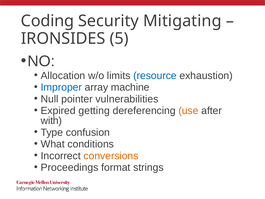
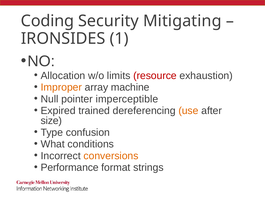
5: 5 -> 1 (119, 38)
resource colour: blue -> red (155, 76)
Improper colour: blue -> orange (61, 87)
vulnerabilities: vulnerabilities -> imperceptible (127, 99)
getting: getting -> trained (94, 111)
with: with -> size (51, 121)
Proceedings: Proceedings -> Performance (70, 167)
